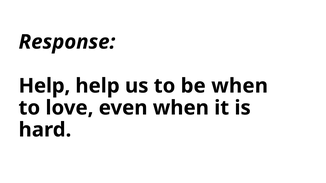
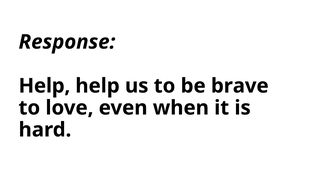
be when: when -> brave (240, 86)
